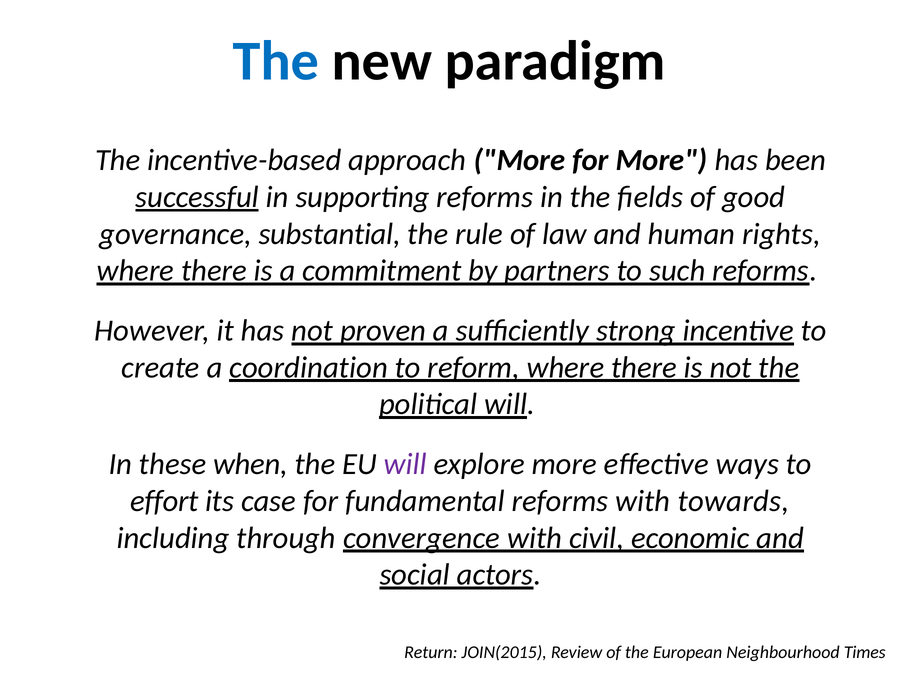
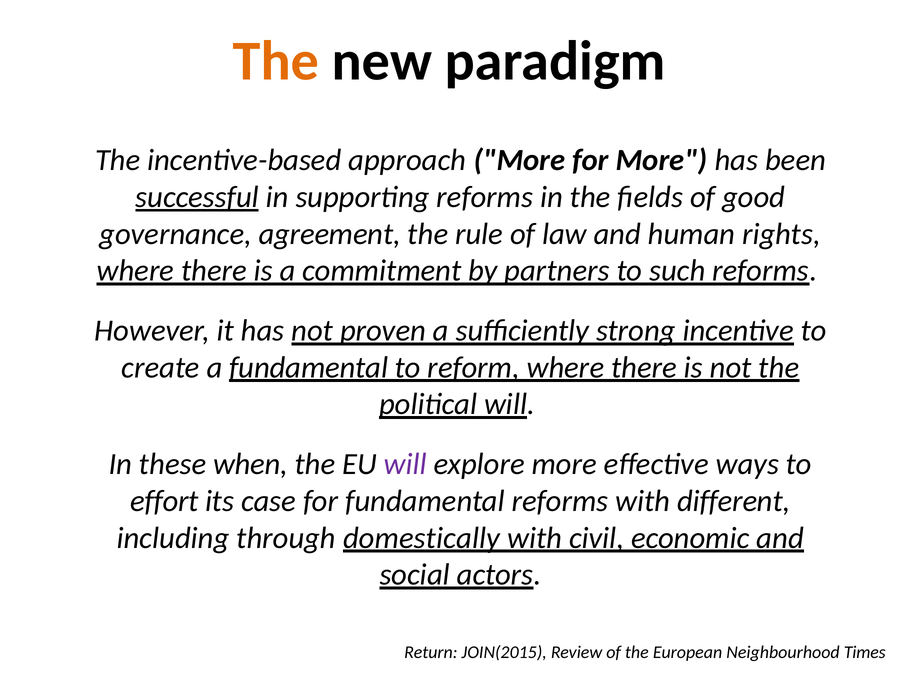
The colour: blue -> orange (276, 61)
substantial: substantial -> agreement (330, 234)
a coordination: coordination -> fundamental (309, 367)
towards: towards -> different (734, 501)
convergence: convergence -> domestically (422, 538)
